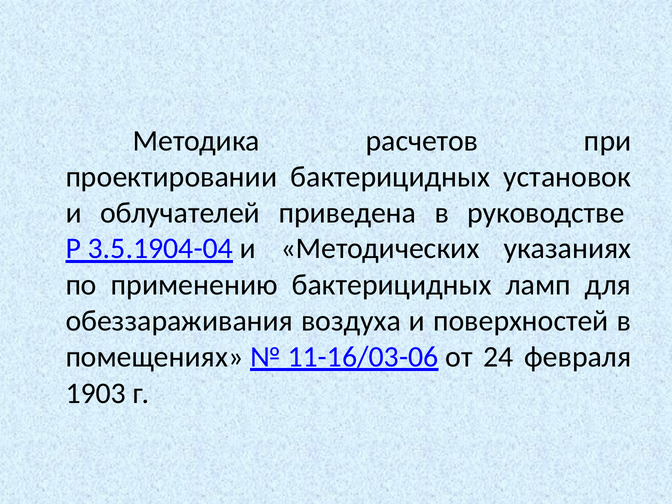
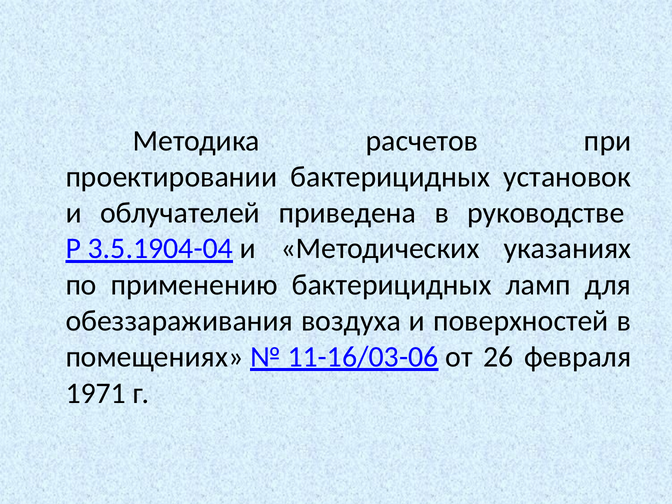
24: 24 -> 26 (498, 357)
1903: 1903 -> 1971 (96, 393)
